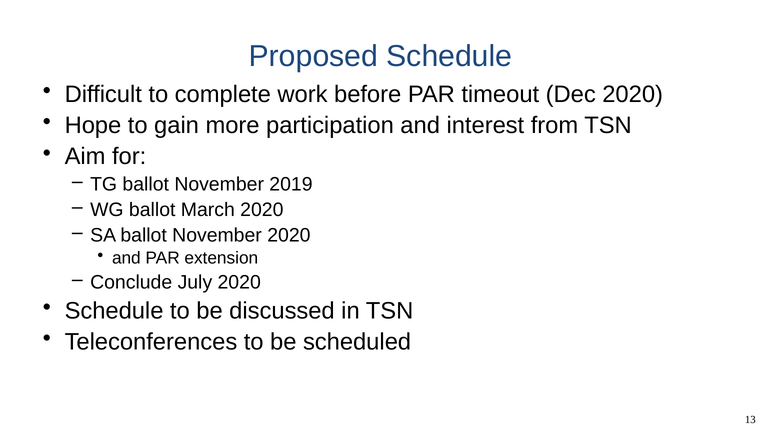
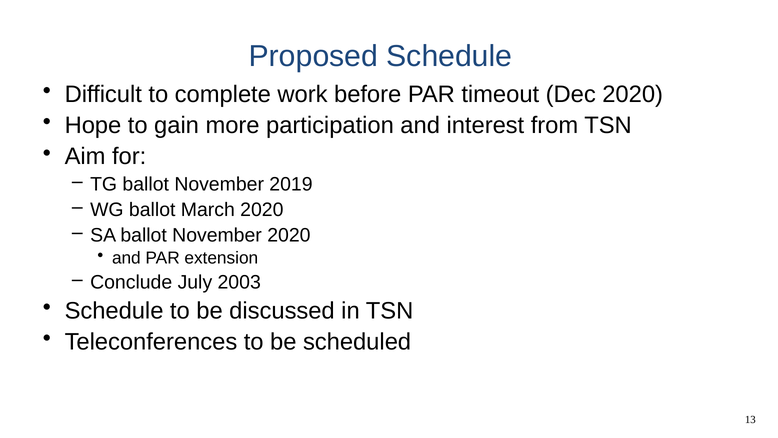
July 2020: 2020 -> 2003 (239, 282)
